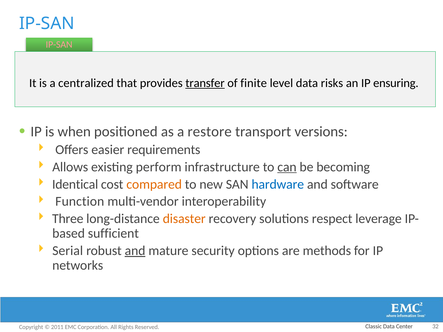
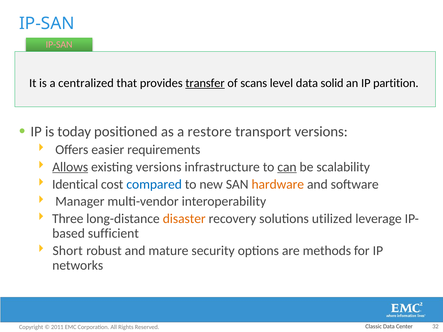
finite: finite -> scans (254, 83)
risks: risks -> solid (332, 83)
ensuring: ensuring -> partition (396, 83)
when: when -> today (74, 132)
Allows underline: none -> present (70, 167)
existing perform: perform -> versions (159, 167)
becoming: becoming -> scalability (343, 167)
compared colour: orange -> blue (154, 184)
hardware colour: blue -> orange (278, 184)
Function: Function -> Manager (80, 202)
respect: respect -> utilized (332, 219)
Serial: Serial -> Short (68, 251)
and underline: present -> none (135, 251)
